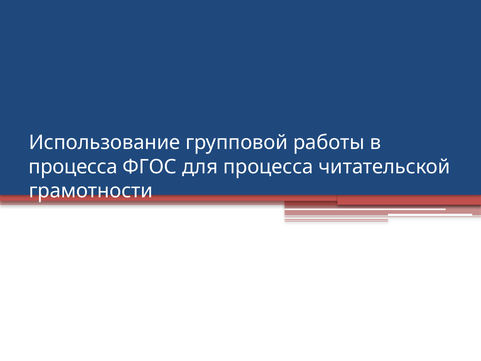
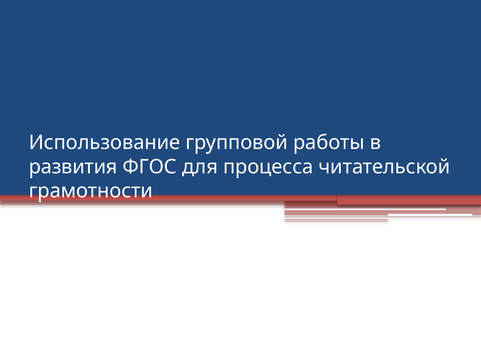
процесса: процесса -> развития (73, 167)
